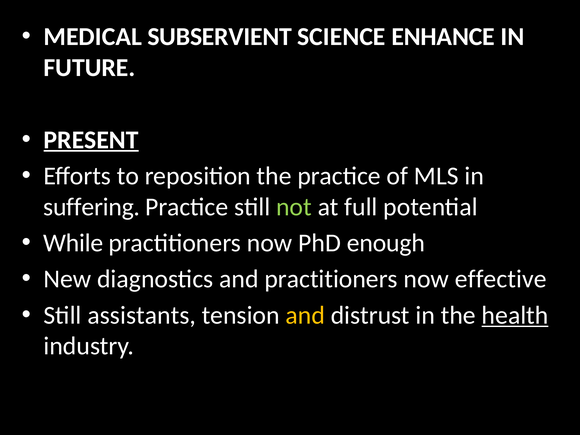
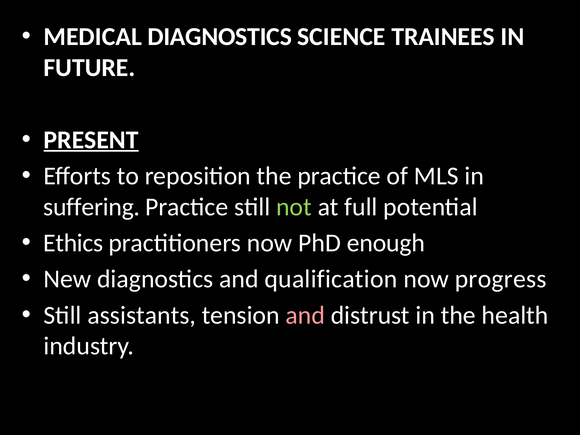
MEDICAL SUBSERVIENT: SUBSERVIENT -> DIAGNOSTICS (220, 37)
ENHANCE: ENHANCE -> TRAINEES (443, 37)
While: While -> Ethics (73, 243)
and practitioners: practitioners -> qualification (331, 279)
effective: effective -> progress (501, 279)
and colour: yellow -> pink (305, 315)
health underline: present -> none (515, 315)
